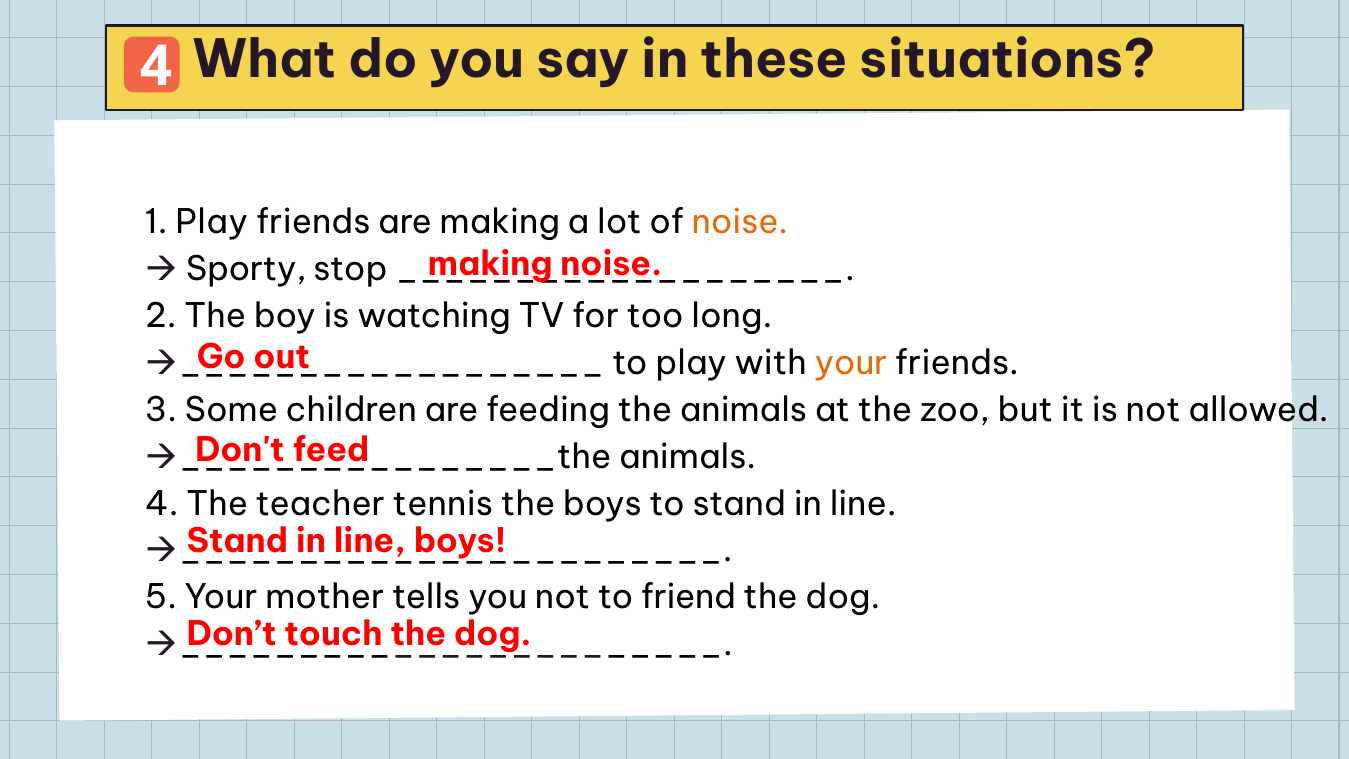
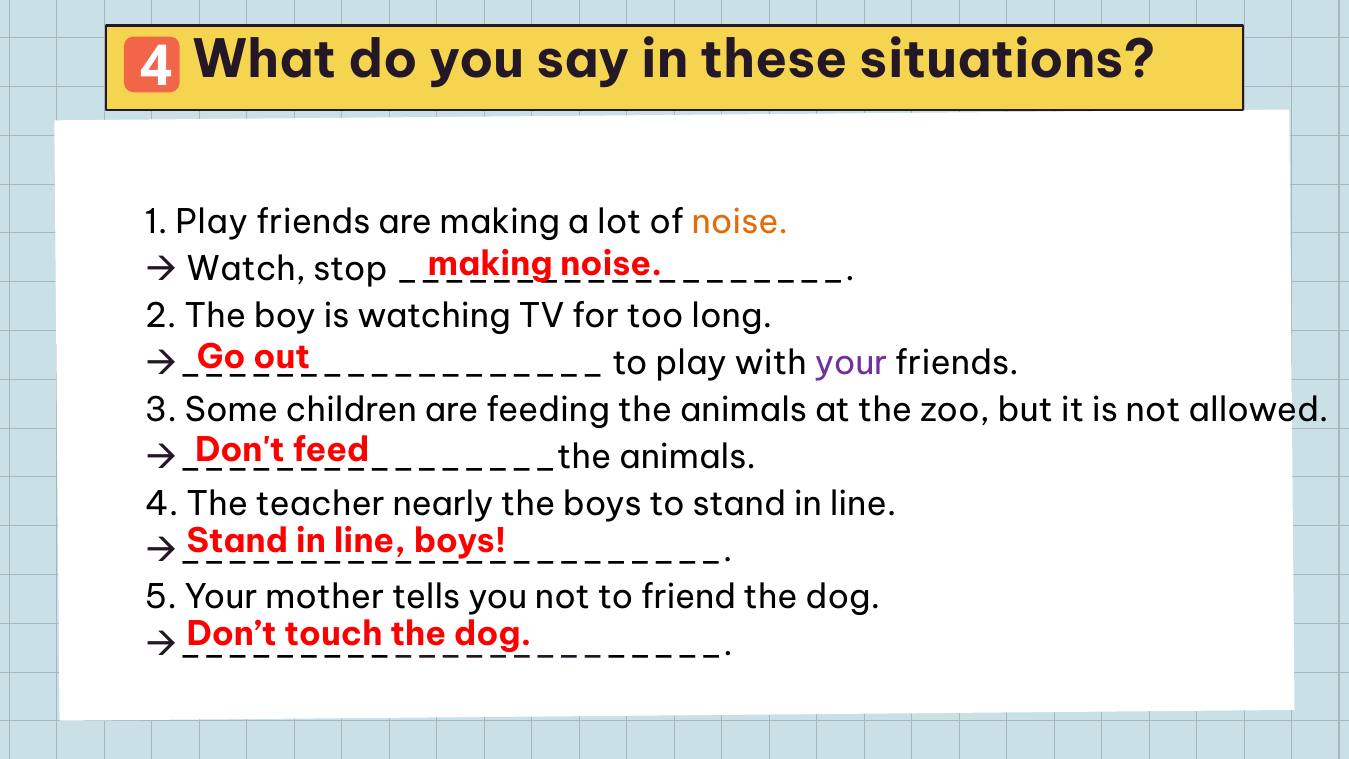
Sporty: Sporty -> Watch (246, 270)
your colour: orange -> purple (851, 363)
tennis: tennis -> nearly (443, 504)
